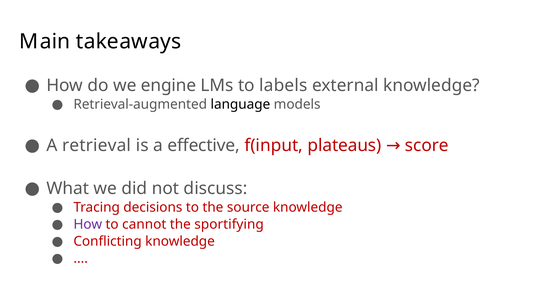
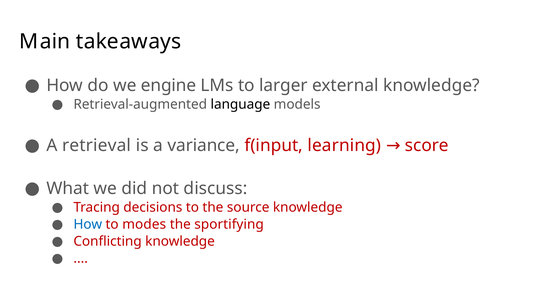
labels: labels -> larger (283, 85)
effective: effective -> variance (204, 145)
plateaus: plateaus -> learning (344, 145)
How colour: purple -> blue (88, 224)
cannot: cannot -> modes (144, 224)
